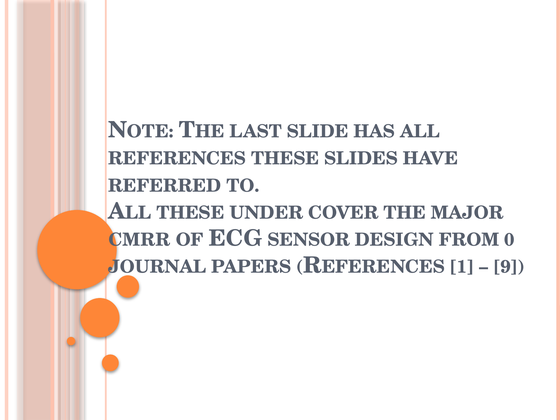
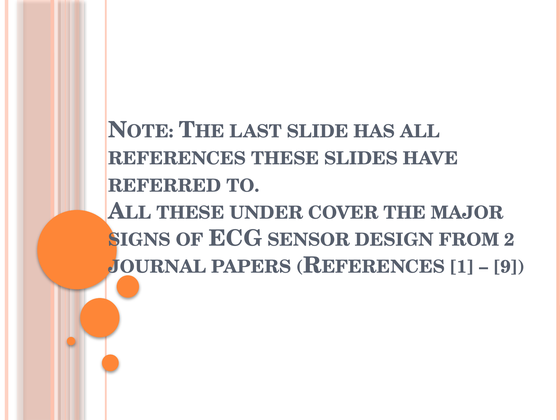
CMRR: CMRR -> SIGNS (139, 240)
0: 0 -> 2 (509, 240)
